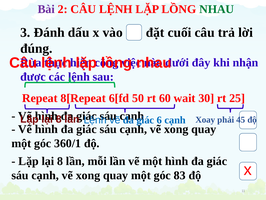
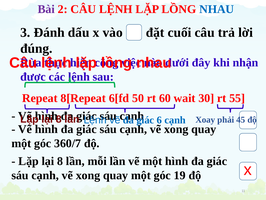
NHAU colour: green -> blue (217, 9)
25: 25 -> 55 (237, 98)
360/1: 360/1 -> 360/7 (68, 143)
83: 83 -> 19 (180, 175)
